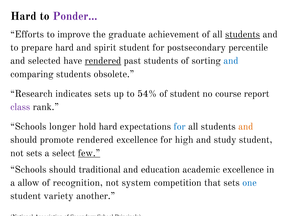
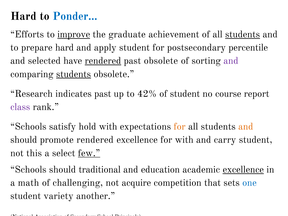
Ponder colour: purple -> blue (75, 16)
improve underline: none -> present (74, 34)
spirit: spirit -> apply (105, 48)
past students: students -> obsolete (161, 61)
and colour: blue -> purple (231, 61)
students underline: none -> present (74, 74)
indicates sets: sets -> past (103, 94)
54%: 54% -> 42% (147, 94)
longer: longer -> satisfy (63, 127)
hold hard: hard -> with (108, 127)
for colour: blue -> orange (180, 127)
for high: high -> with (184, 140)
study: study -> carry (225, 140)
not sets: sets -> this (34, 153)
excellence underline: none -> present (243, 170)
allow: allow -> math (28, 183)
recognition: recognition -> challenging (78, 183)
system: system -> acquire (136, 183)
